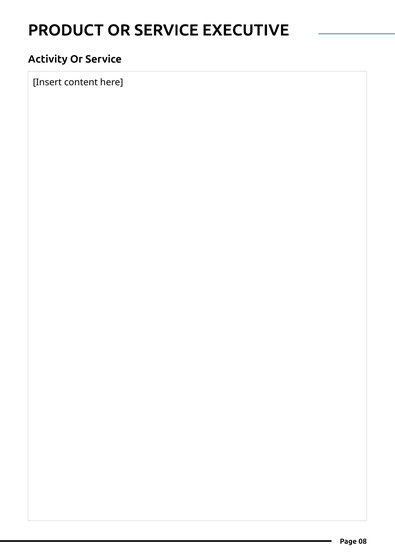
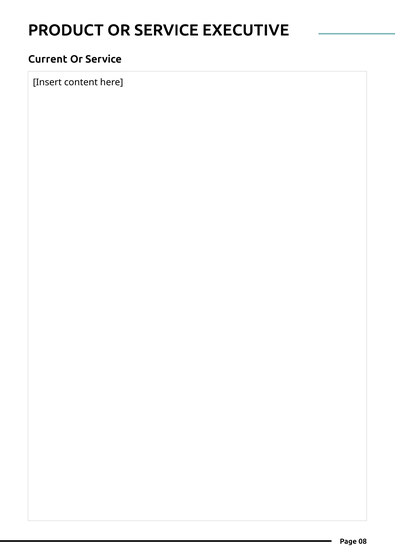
Activity: Activity -> Current (48, 59)
